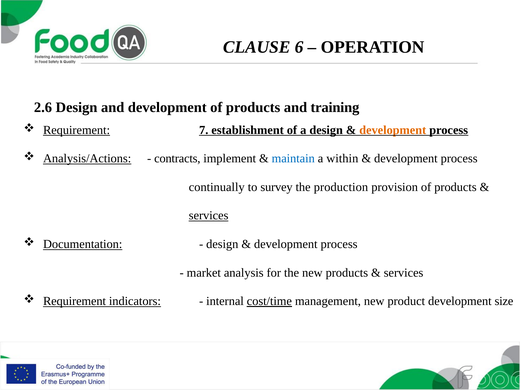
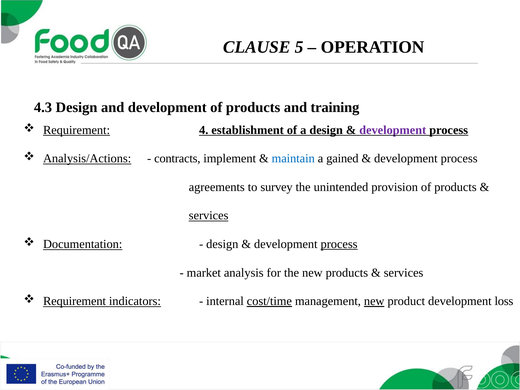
6: 6 -> 5 (299, 47)
2.6: 2.6 -> 4.3 (43, 108)
7: 7 -> 4 (204, 130)
development colour: orange -> purple (393, 130)
within: within -> gained (342, 159)
continually: continually -> agreements (217, 187)
production: production -> unintended (341, 187)
process underline: none -> present (339, 244)
new underline: none -> present (374, 301)
size: size -> loss (504, 301)
